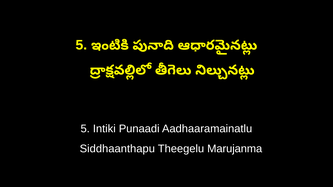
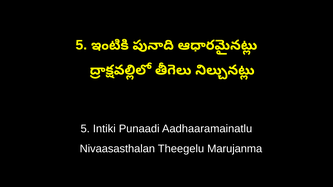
Siddhaanthapu: Siddhaanthapu -> Nivaasasthalan (117, 149)
